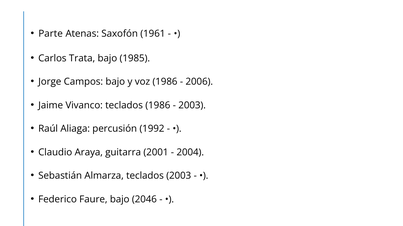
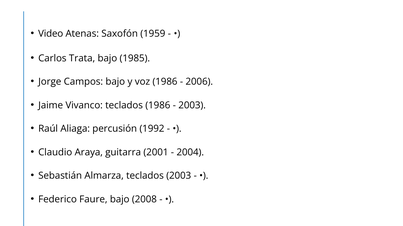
Parte: Parte -> Video (51, 34)
1961: 1961 -> 1959 (153, 34)
2046: 2046 -> 2008 (144, 200)
